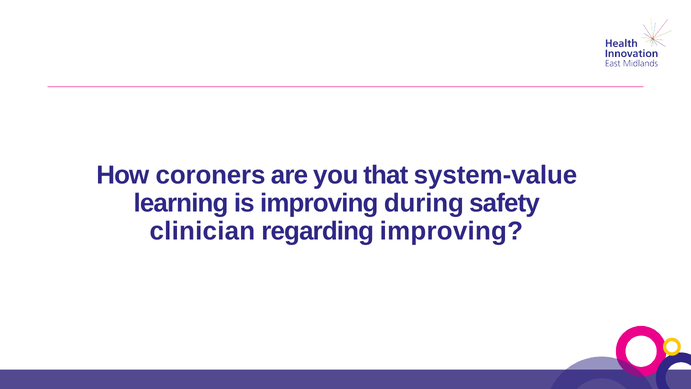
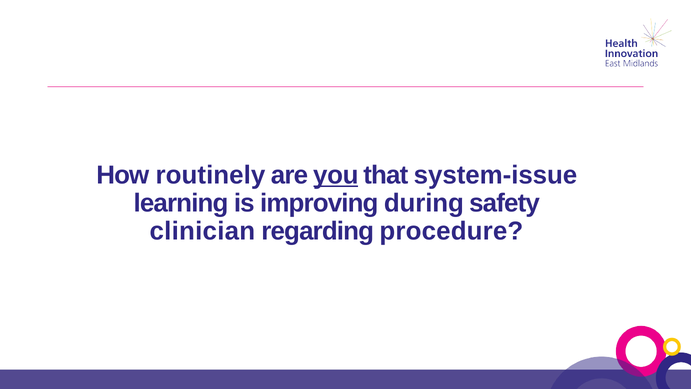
coroners: coroners -> routinely (210, 175)
you underline: none -> present (336, 175)
system-value: system-value -> system-issue (496, 175)
regarding improving: improving -> procedure (451, 231)
